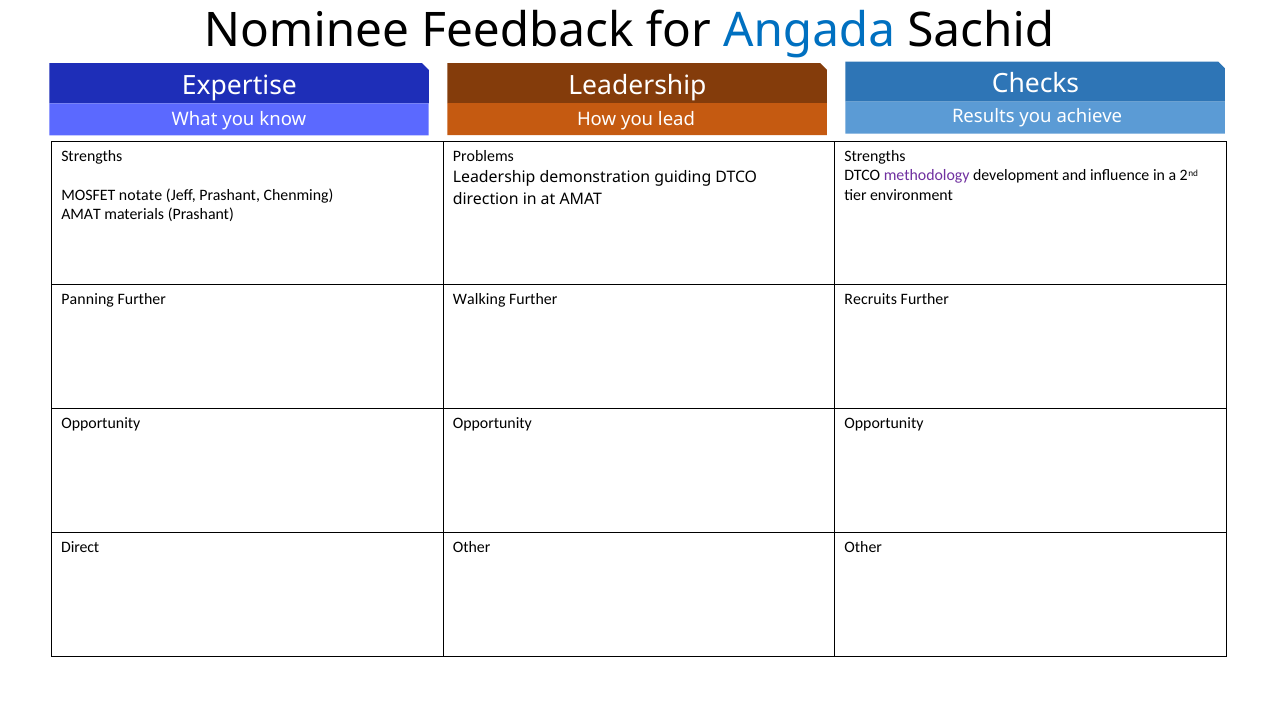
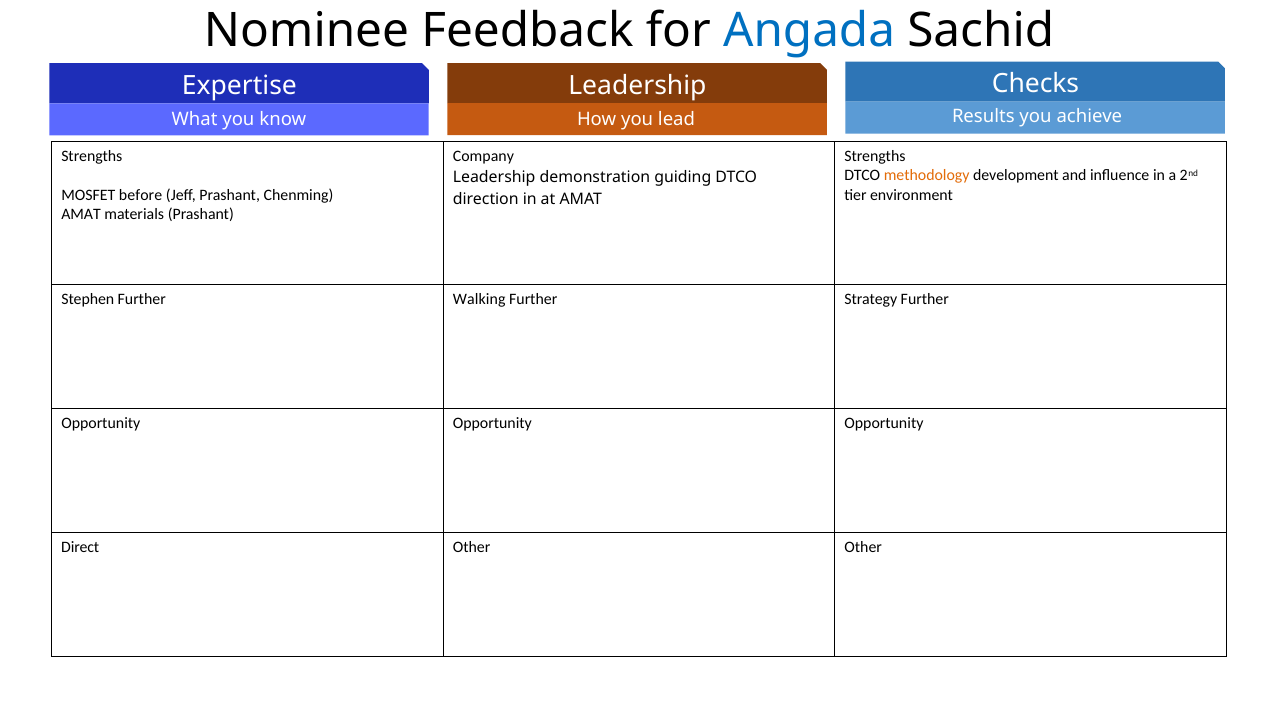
Problems: Problems -> Company (483, 156)
methodology colour: purple -> orange (927, 176)
notate: notate -> before (141, 195)
Panning: Panning -> Stephen (88, 299)
Recruits: Recruits -> Strategy (871, 299)
